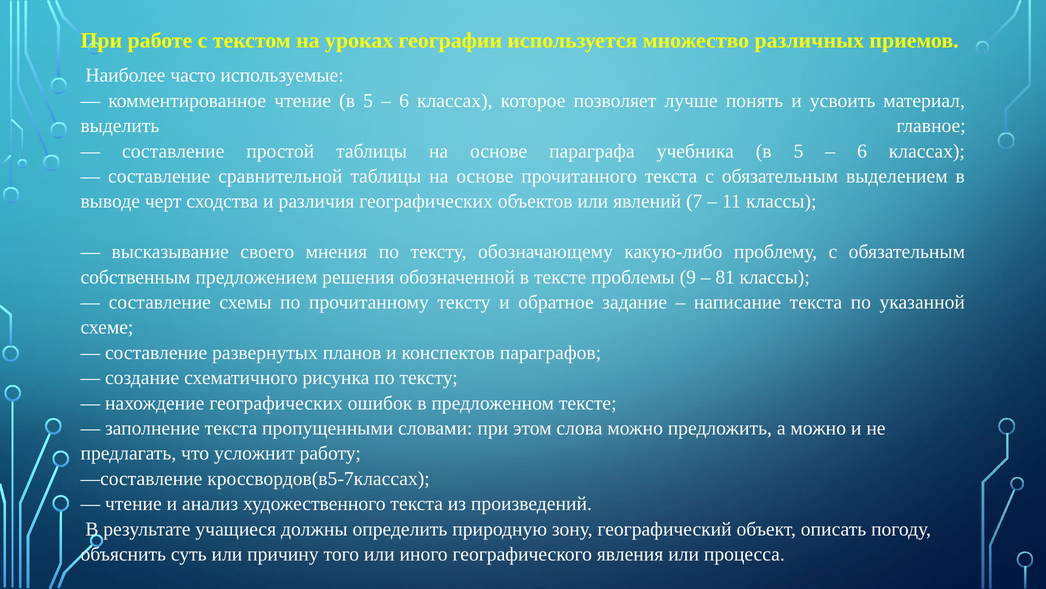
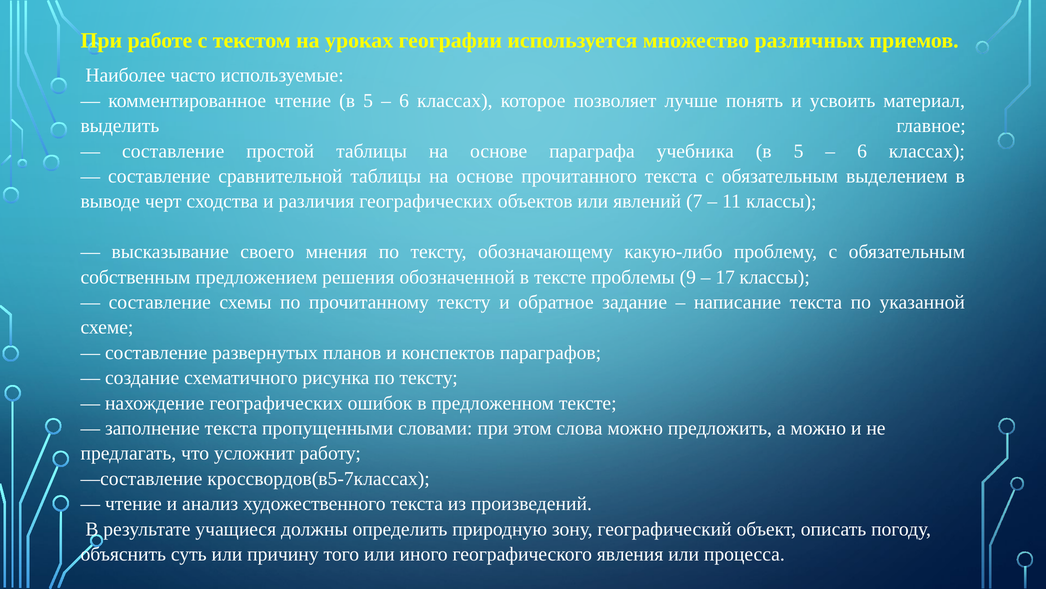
81: 81 -> 17 (725, 277)
